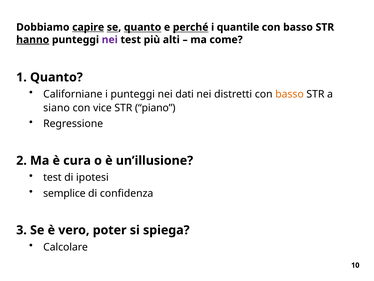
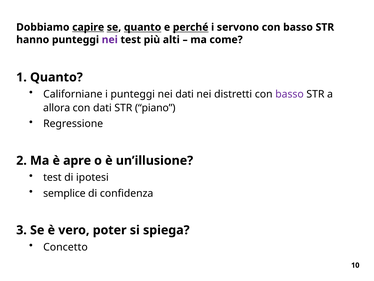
quantile: quantile -> servono (238, 27)
hanno underline: present -> none (33, 40)
basso colour: orange -> purple (290, 94)
siano: siano -> allora (57, 108)
con vice: vice -> dati (102, 108)
cura: cura -> apre (77, 160)
Calcolare: Calcolare -> Concetto (65, 247)
